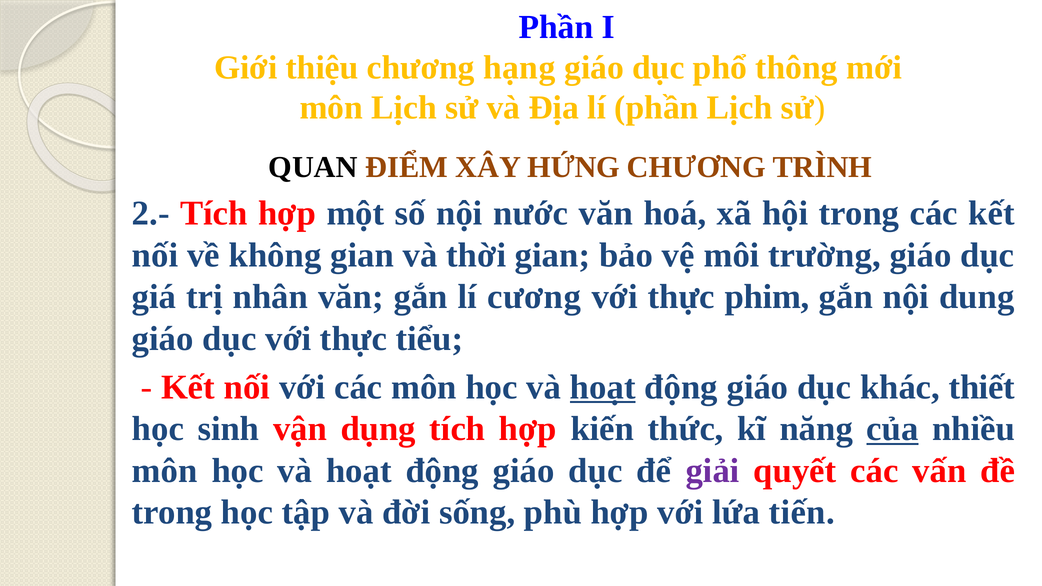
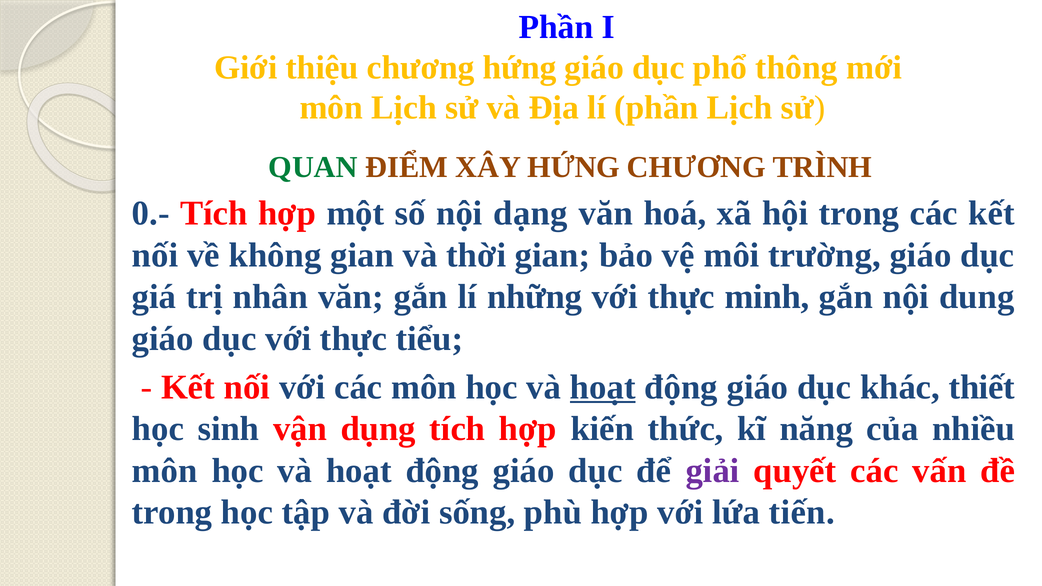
chương hạng: hạng -> hứng (520, 67)
QUAN colour: black -> green (313, 167)
2.-: 2.- -> 0.- (151, 213)
nước: nước -> dạng (531, 213)
cương: cương -> những (534, 297)
phim: phim -> minh (767, 297)
của underline: present -> none (893, 429)
